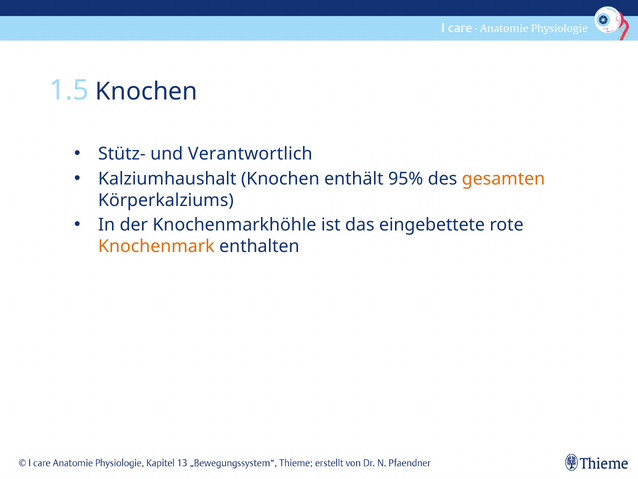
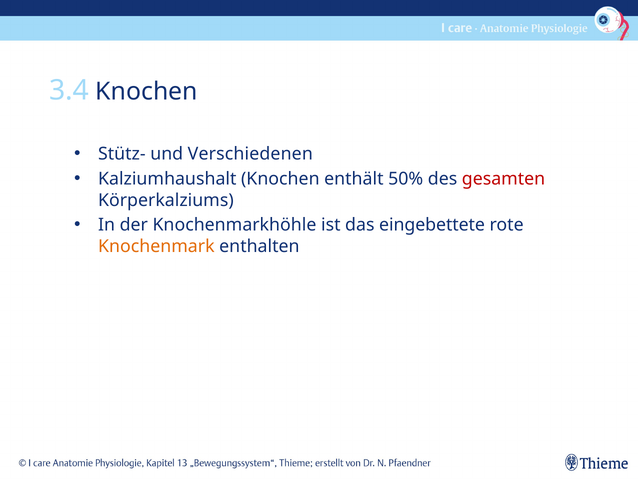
1.5: 1.5 -> 3.4 (69, 90)
Verantwortlich: Verantwortlich -> Verschiedenen (250, 154)
95%: 95% -> 50% (406, 179)
gesamten colour: orange -> red (504, 179)
